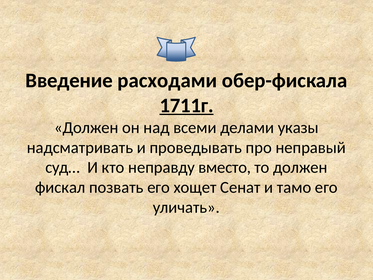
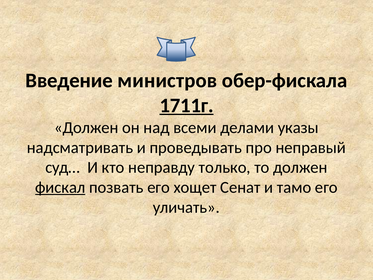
расходами: расходами -> министров (167, 81)
вместо: вместо -> только (225, 167)
фискал underline: none -> present (60, 187)
